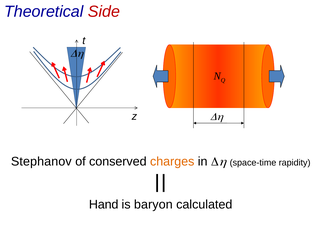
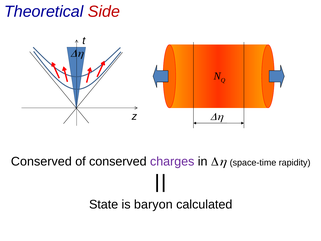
Stephanov: Stephanov -> Conserved (41, 161)
charges colour: orange -> purple (172, 161)
Hand: Hand -> State (104, 204)
